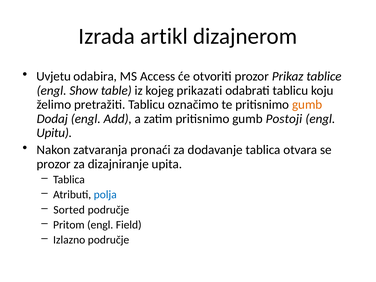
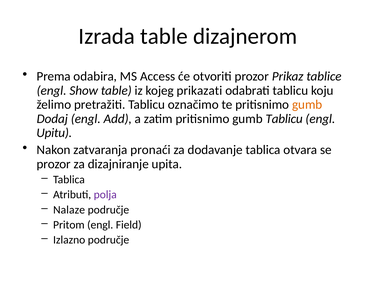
Izrada artikl: artikl -> table (164, 36)
Uvjetu: Uvjetu -> Prema (54, 76)
gumb Postoji: Postoji -> Tablicu (284, 119)
polja colour: blue -> purple (105, 195)
Sorted: Sorted -> Nalaze (69, 210)
